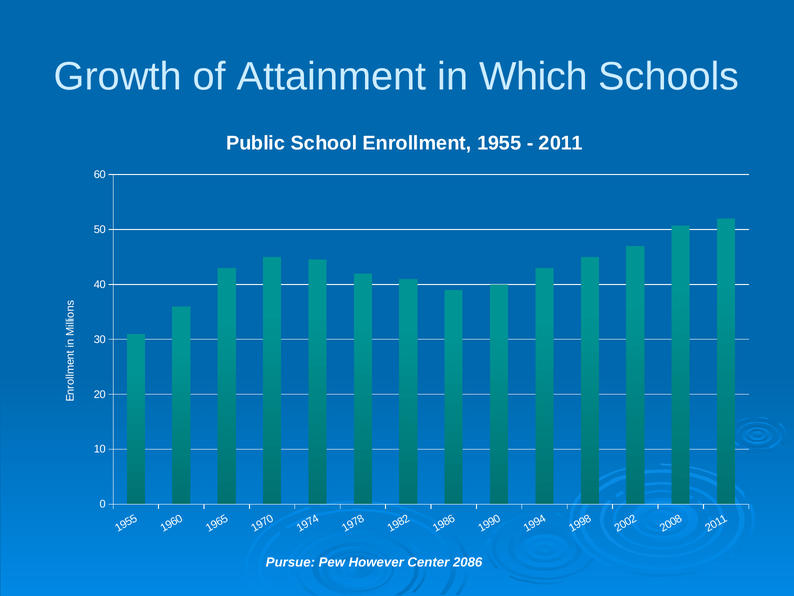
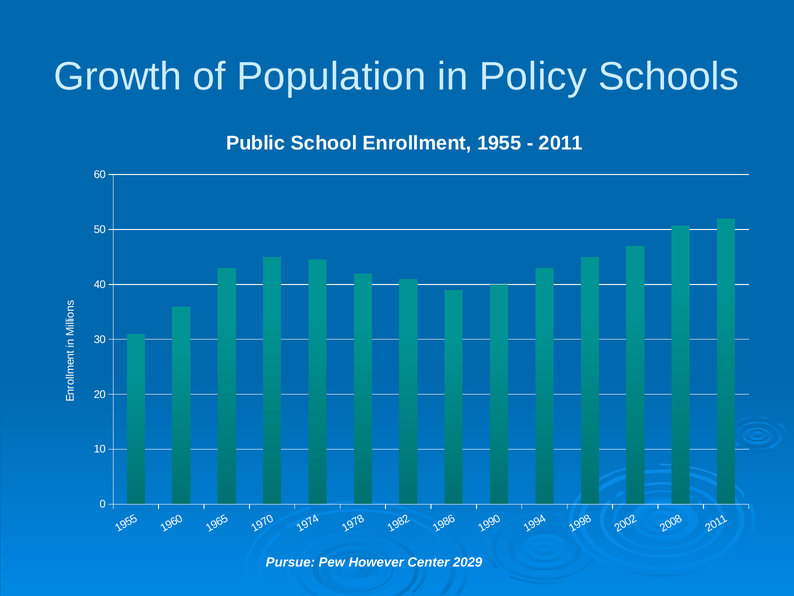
Attainment: Attainment -> Population (331, 76)
Which: Which -> Policy (533, 76)
2086: 2086 -> 2029 (468, 562)
